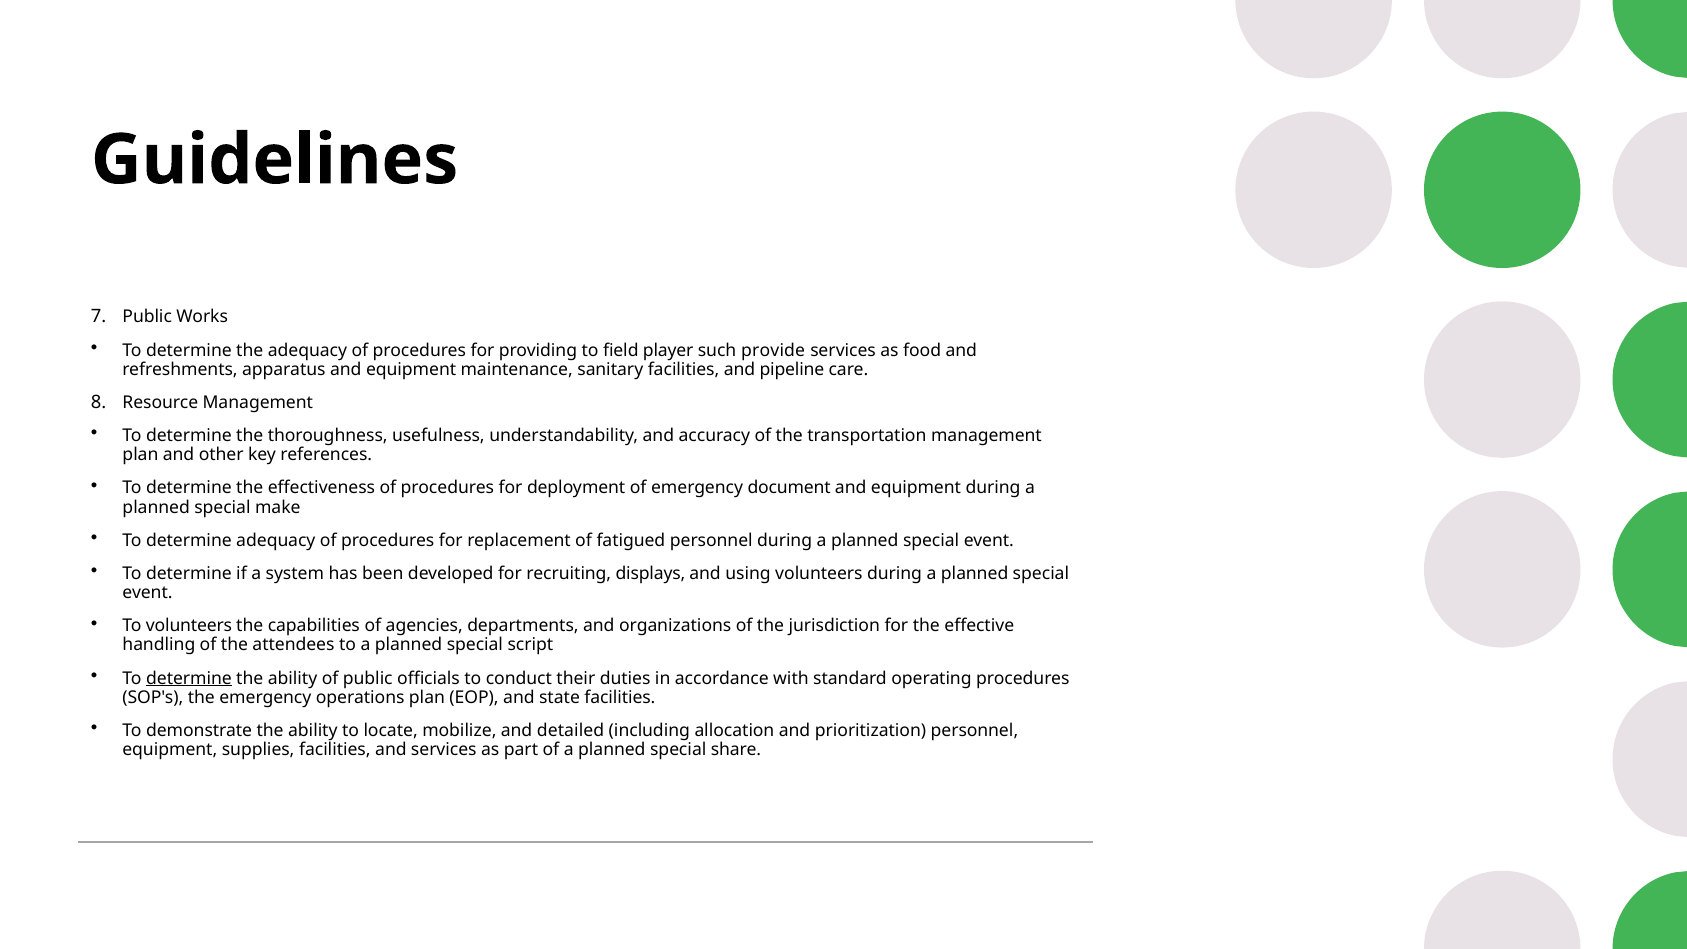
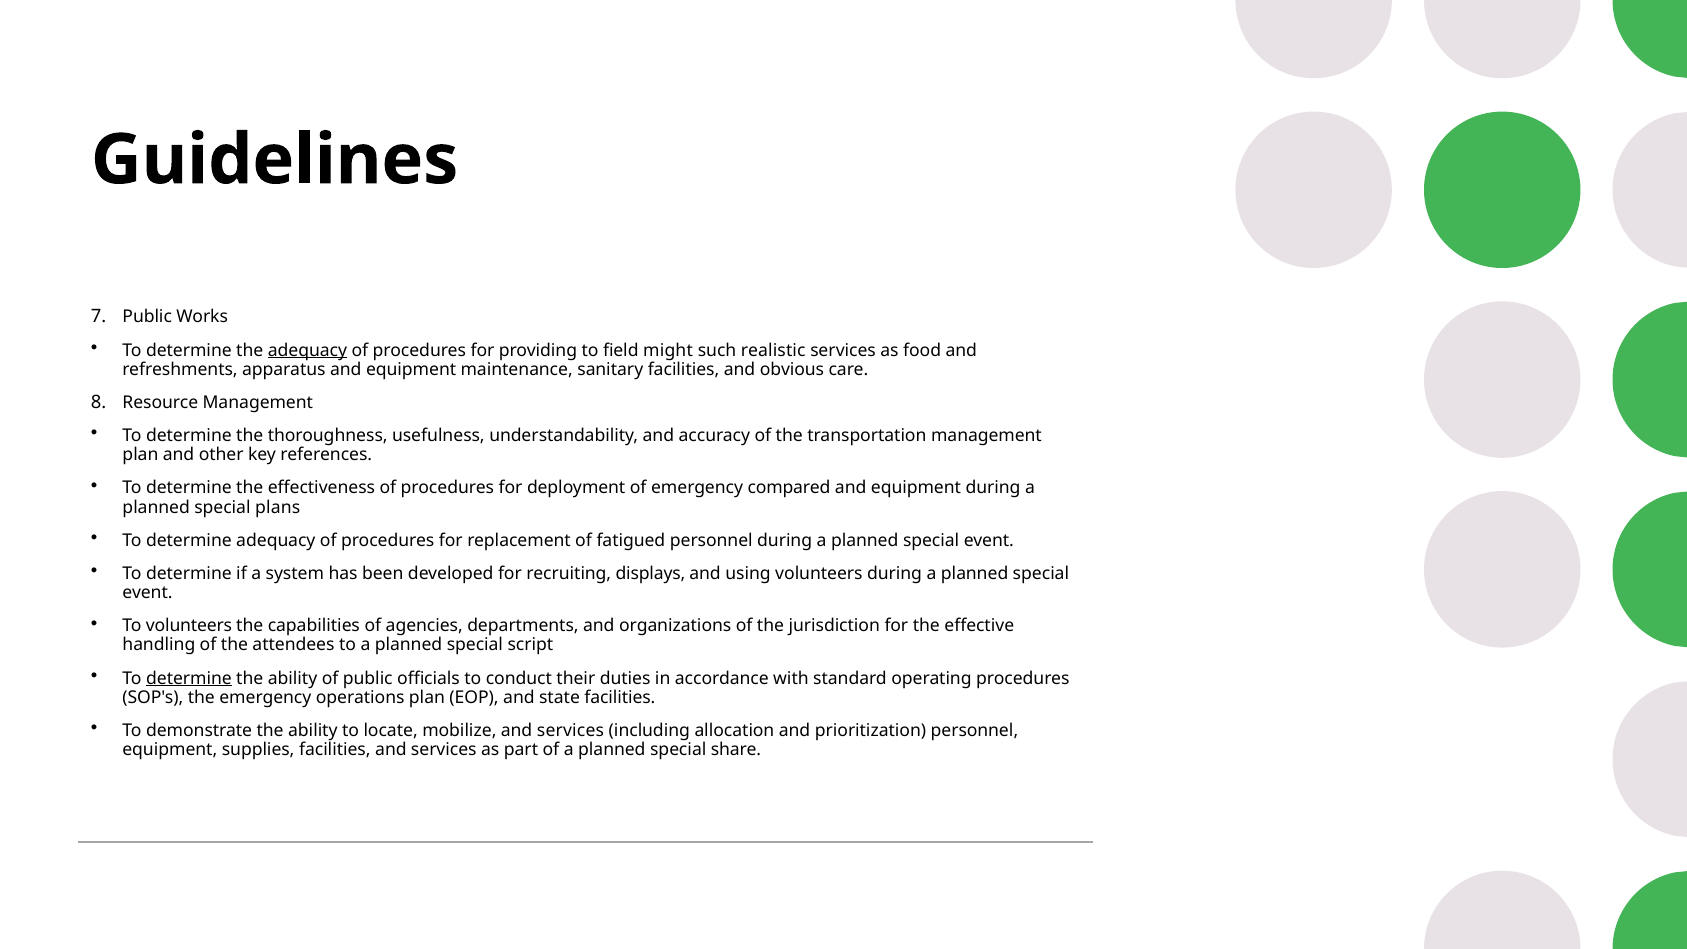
adequacy underline: none -> present (307, 350)
player: player -> might (668, 350)
provide: provide -> realistic (773, 350)
pipeline: pipeline -> obvious (792, 369)
document: document -> compared (789, 488)
make: make -> plans (278, 507)
mobilize and detailed: detailed -> services (570, 731)
